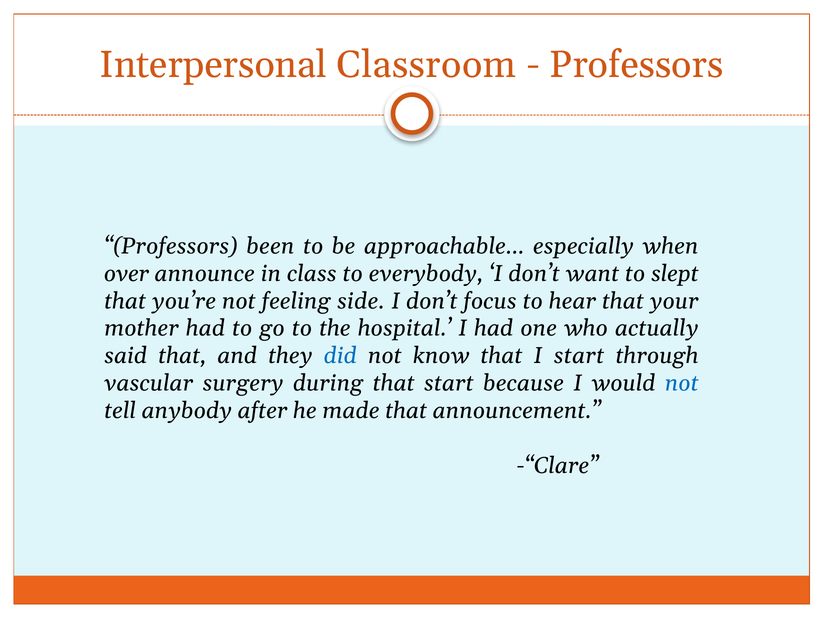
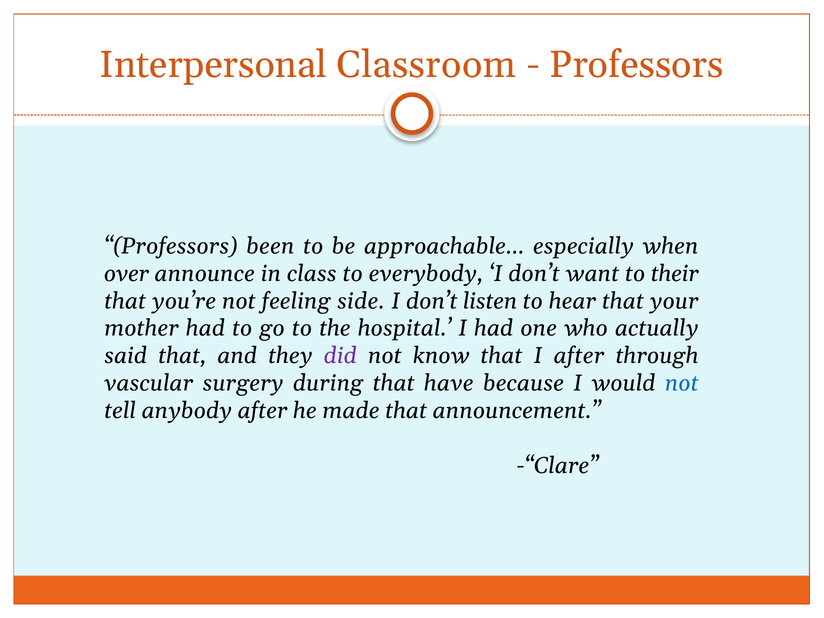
slept: slept -> their (675, 273)
focus: focus -> listen (490, 301)
did colour: blue -> purple (340, 356)
I start: start -> after (579, 356)
that start: start -> have (449, 383)
